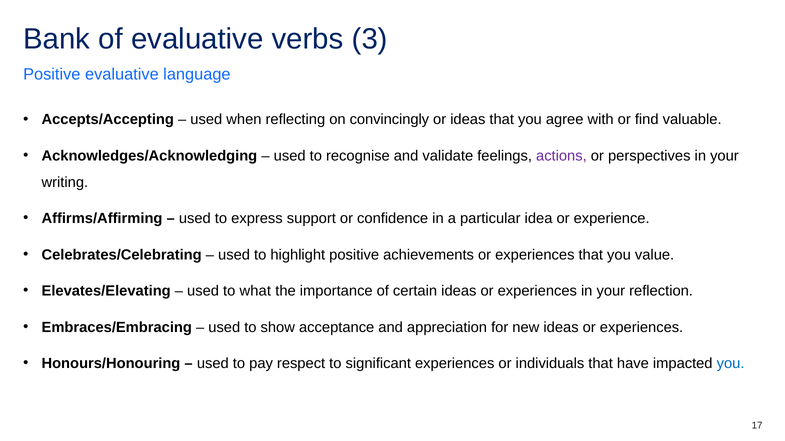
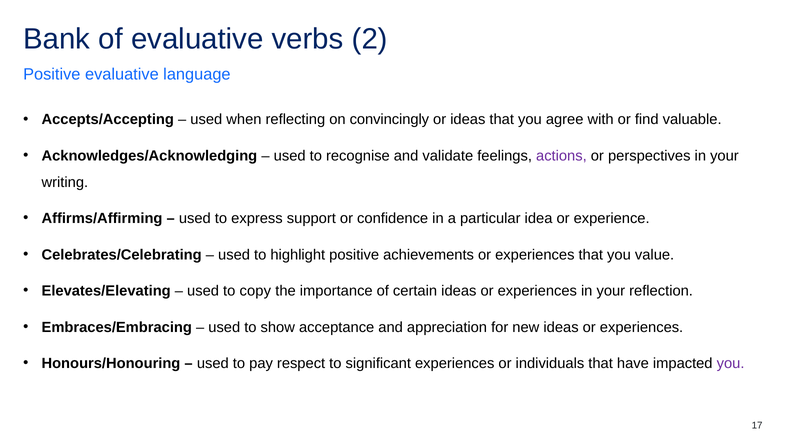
3: 3 -> 2 (370, 39)
what: what -> copy (255, 291)
you colour: blue -> purple (731, 364)
